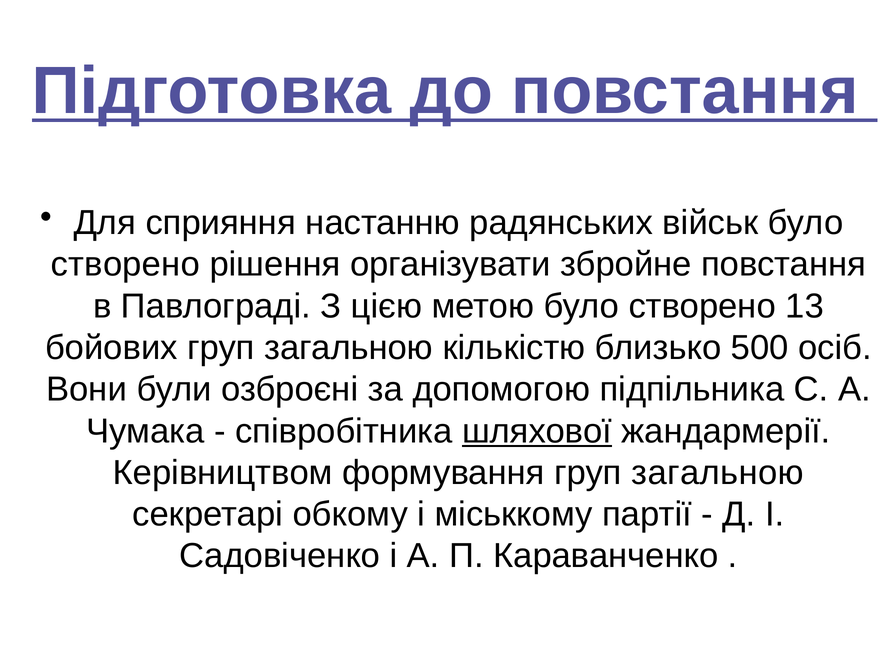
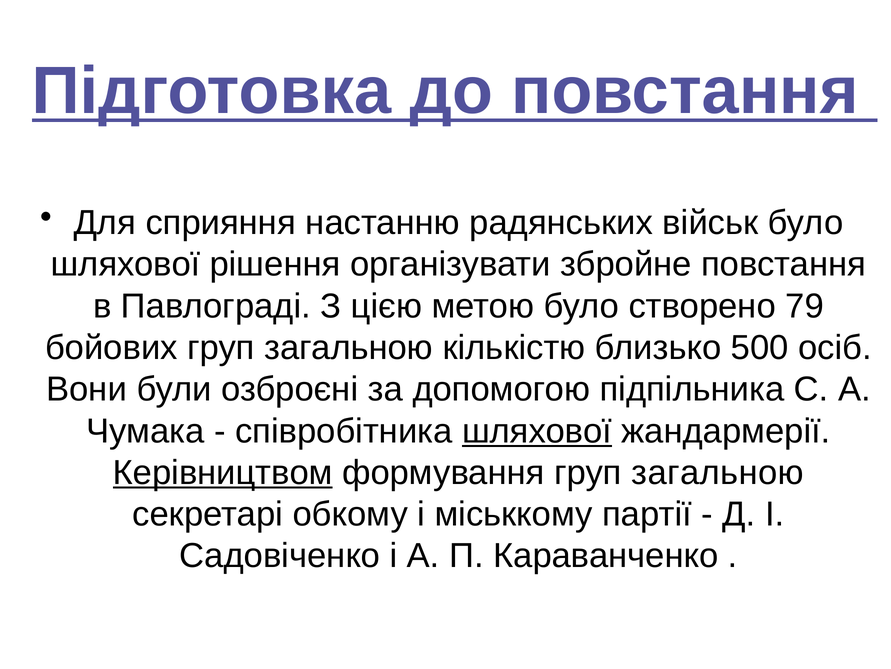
створено: створено -> шляхової (126, 264)
13: 13 -> 79 (805, 306)
Керівництвом underline: none -> present (223, 472)
